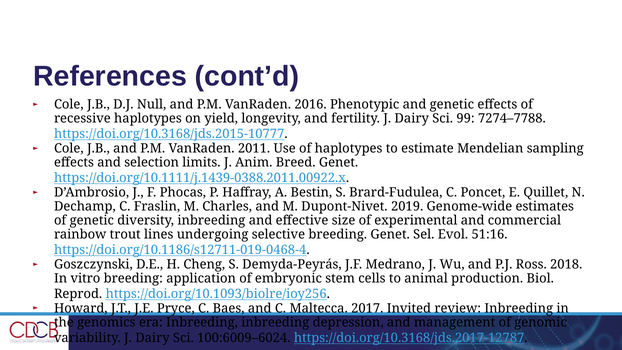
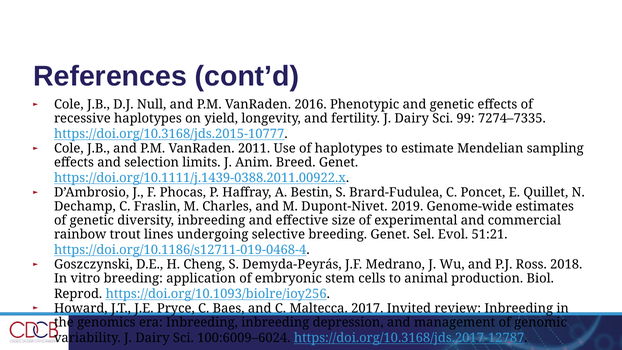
7274–7788: 7274–7788 -> 7274–7335 (512, 118)
51:16: 51:16 -> 51:21 (490, 234)
